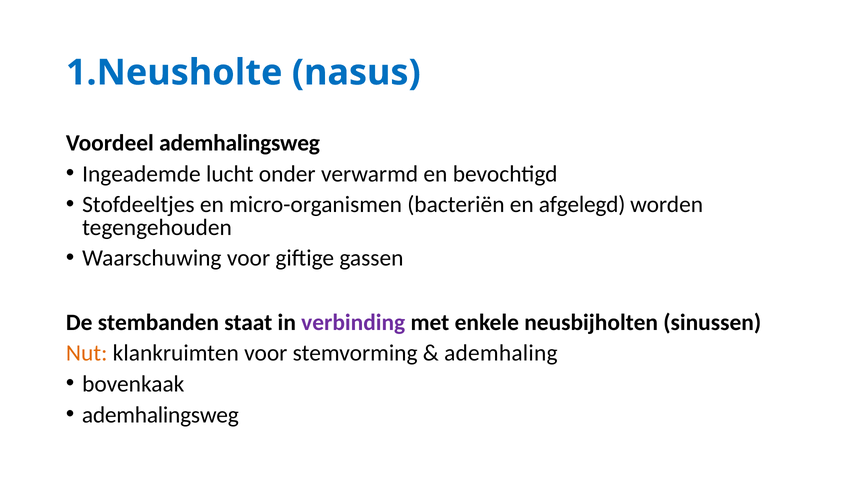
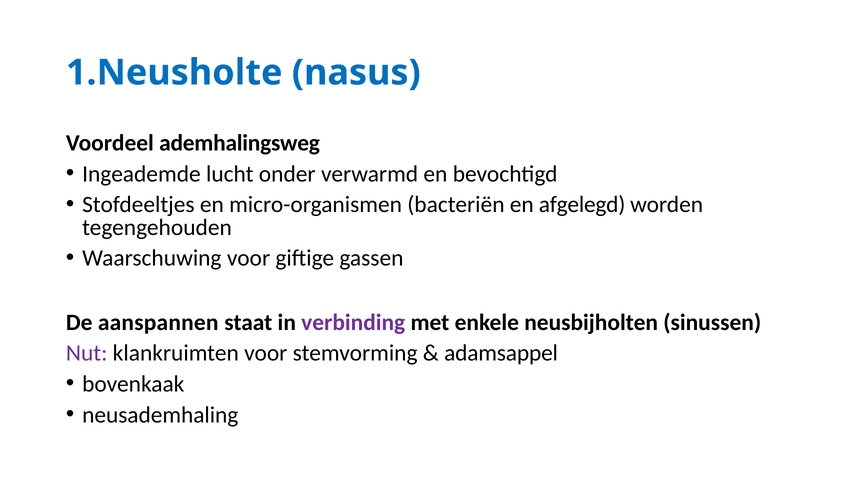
stembanden: stembanden -> aanspannen (158, 323)
Nut colour: orange -> purple (87, 354)
ademhaling: ademhaling -> adamsappel (501, 354)
ademhalingsweg: ademhalingsweg -> neusademhaling (160, 415)
